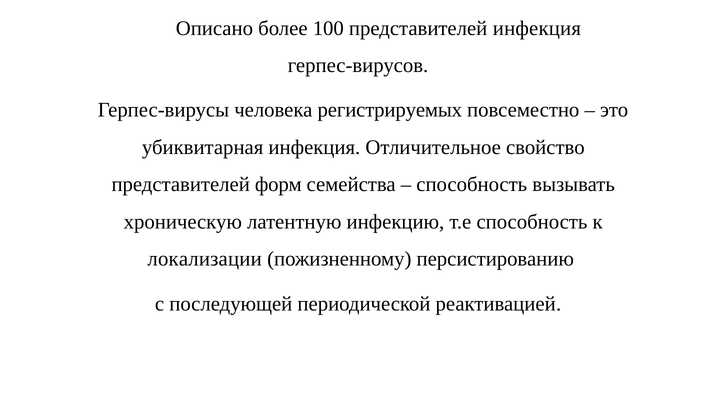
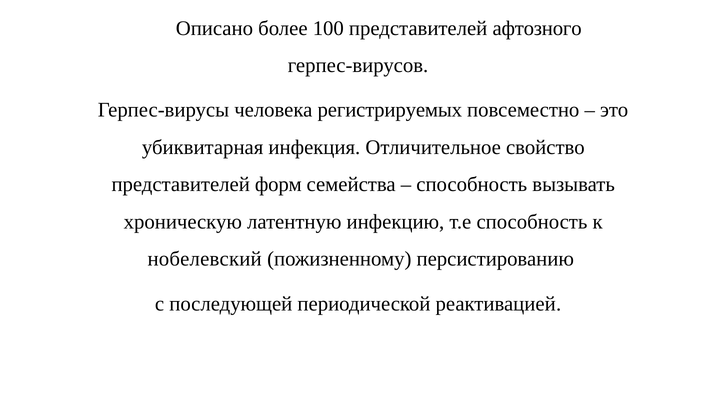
представителей инфекция: инфекция -> афтозного (537, 28)
локализации: локализации -> нобелевский (205, 259)
